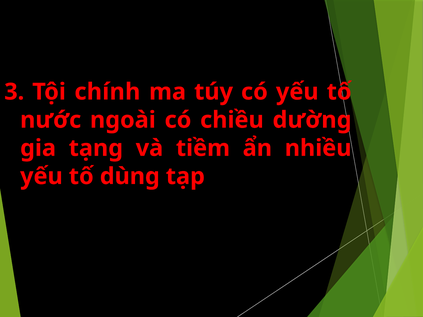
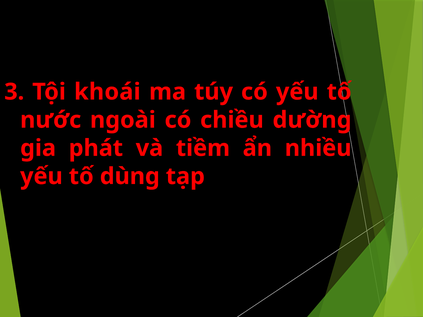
chính: chính -> khoái (107, 92)
tạng: tạng -> phát (96, 148)
